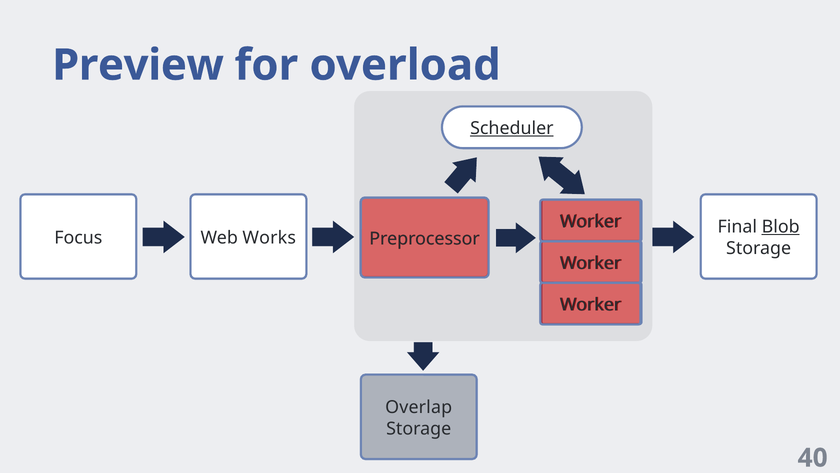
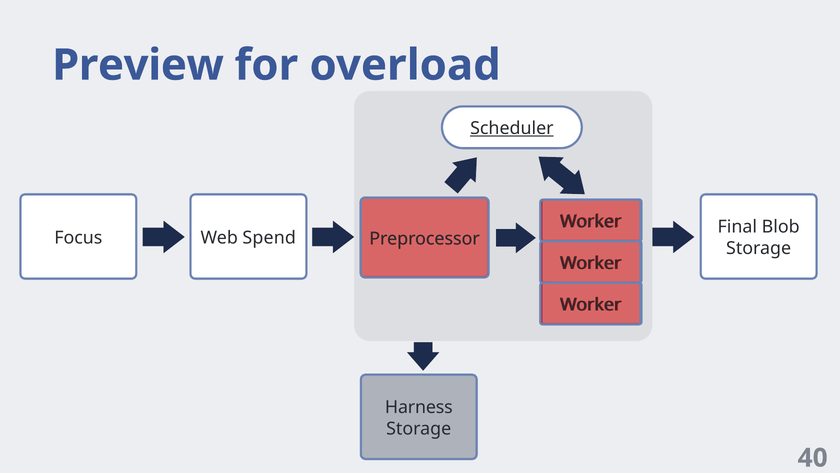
Blob underline: present -> none (781, 227)
Works: Works -> Spend (269, 237)
Overlap: Overlap -> Harness (419, 407)
